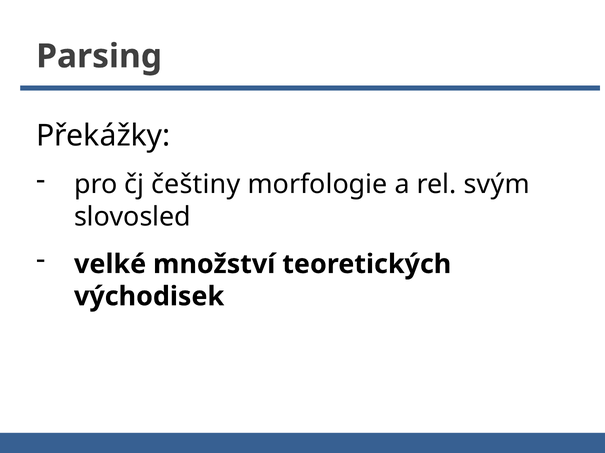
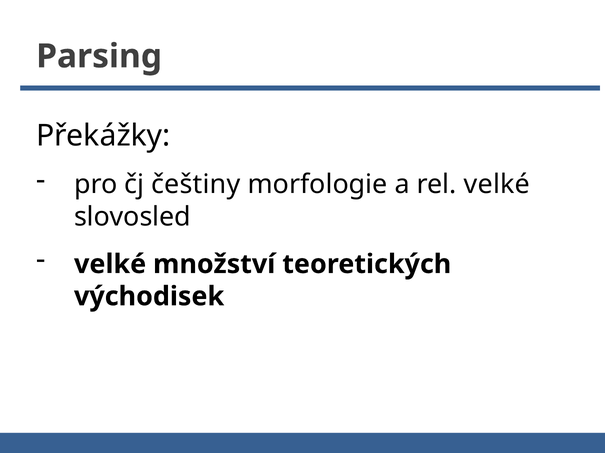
rel svým: svým -> velké (497, 185)
